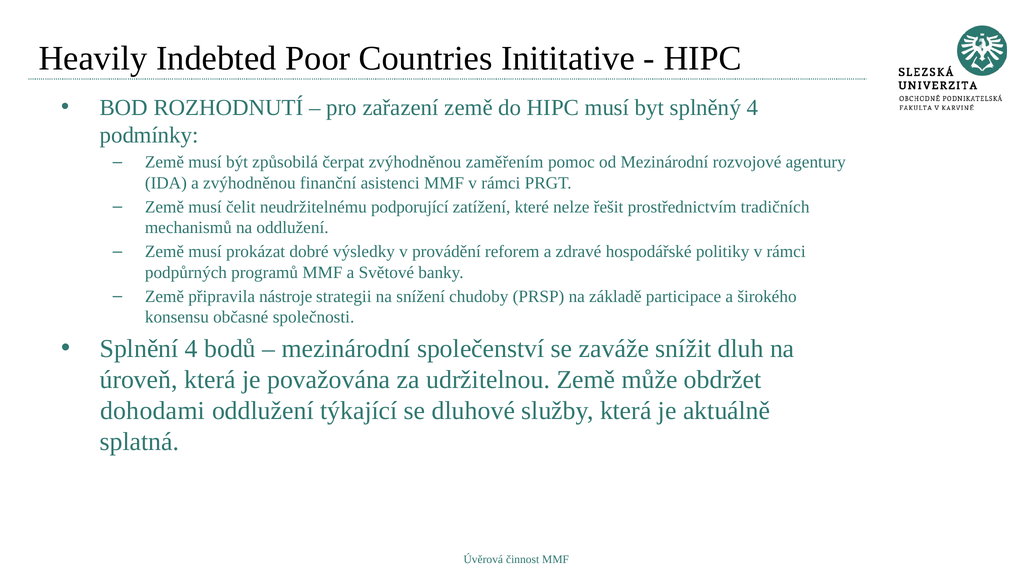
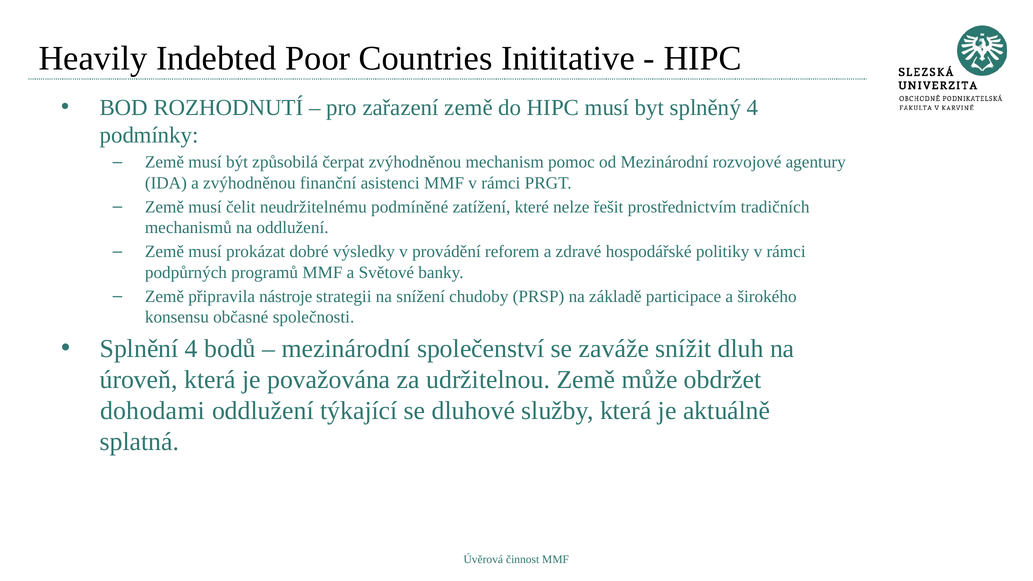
zaměřením: zaměřením -> mechanism (505, 162)
podporující: podporující -> podmíněné (410, 207)
